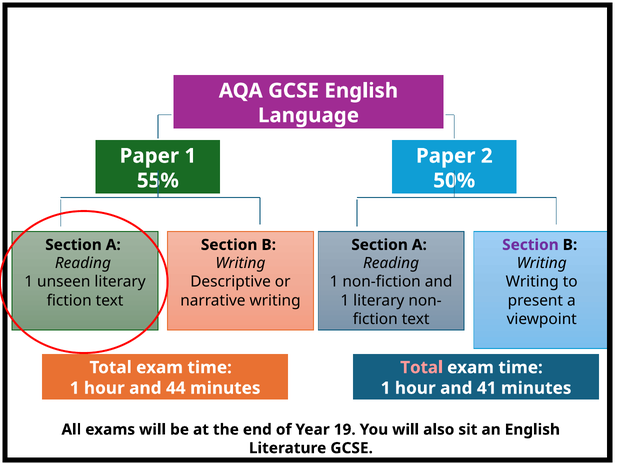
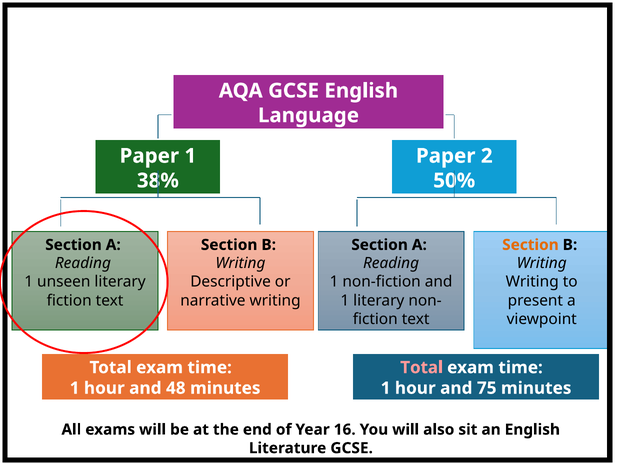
55%: 55% -> 38% (158, 181)
Section colour: purple -> orange (530, 245)
44: 44 -> 48 (176, 388)
41: 41 -> 75 (487, 388)
19: 19 -> 16 (345, 429)
